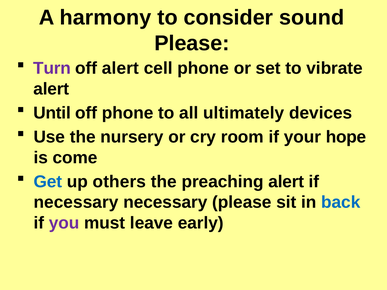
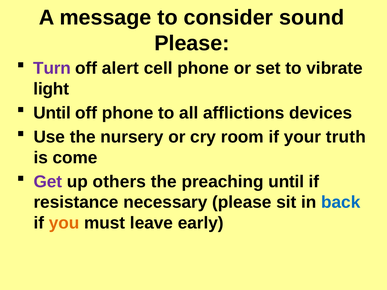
harmony: harmony -> message (106, 18)
alert: alert -> light (51, 89)
ultimately: ultimately -> afflictions (244, 113)
hope: hope -> truth (346, 137)
Get colour: blue -> purple (48, 182)
preaching alert: alert -> until (286, 182)
necessary: necessary -> resistance (76, 202)
you colour: purple -> orange (64, 223)
